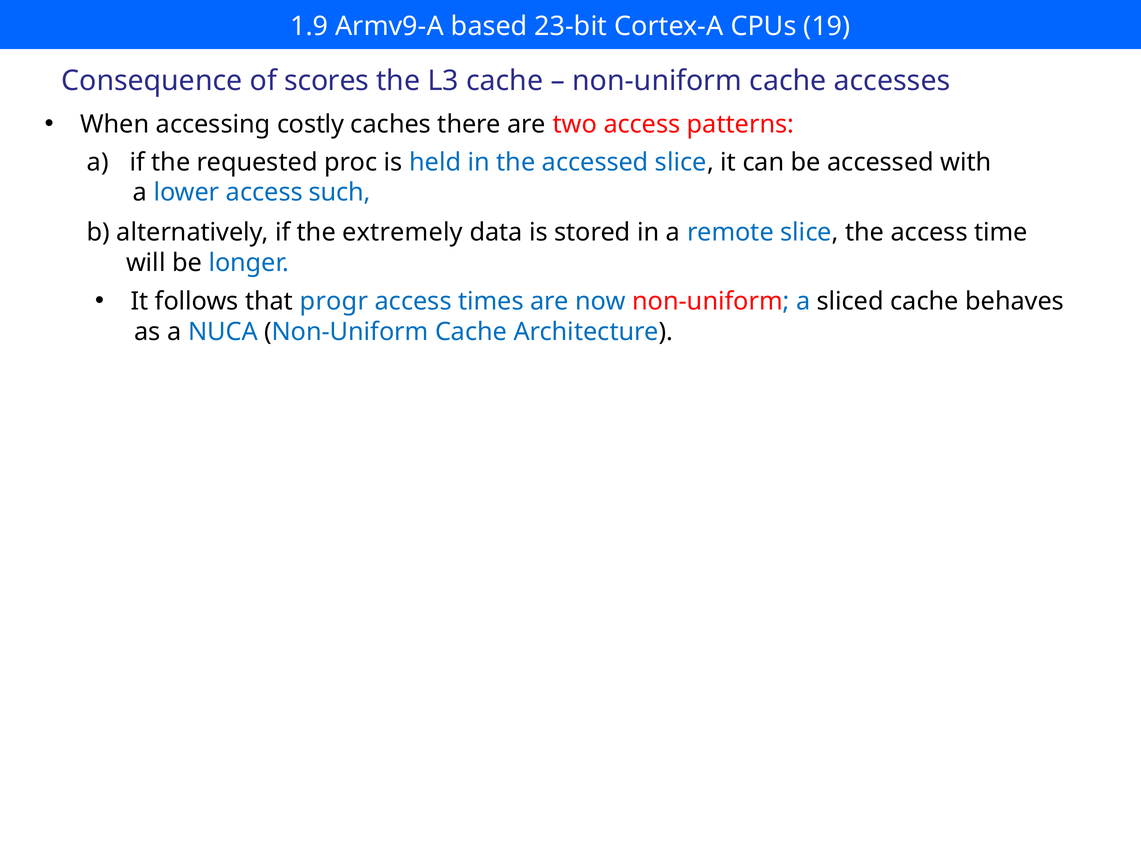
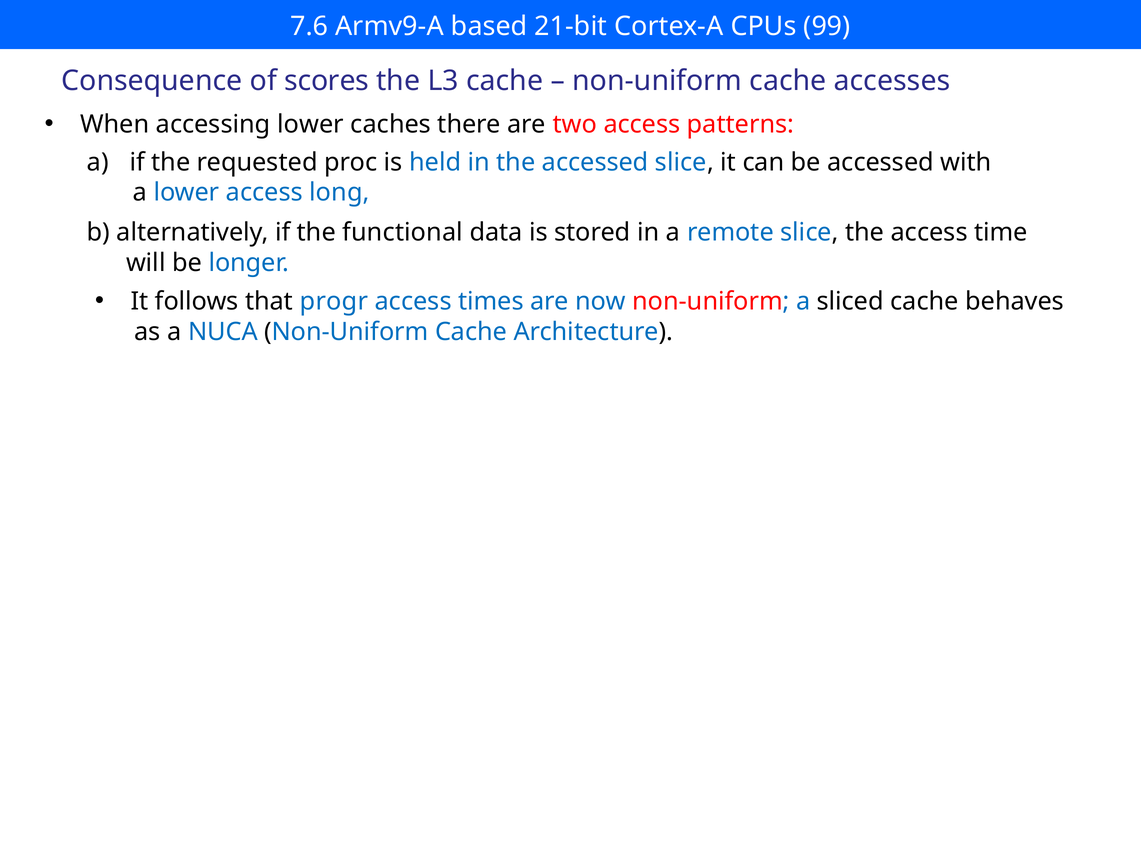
1.9: 1.9 -> 7.6 (309, 26)
23-bit: 23-bit -> 21-bit (571, 26)
19: 19 -> 99 (827, 26)
accessing costly: costly -> lower (310, 124)
such: such -> long (339, 193)
extremely: extremely -> functional (403, 232)
